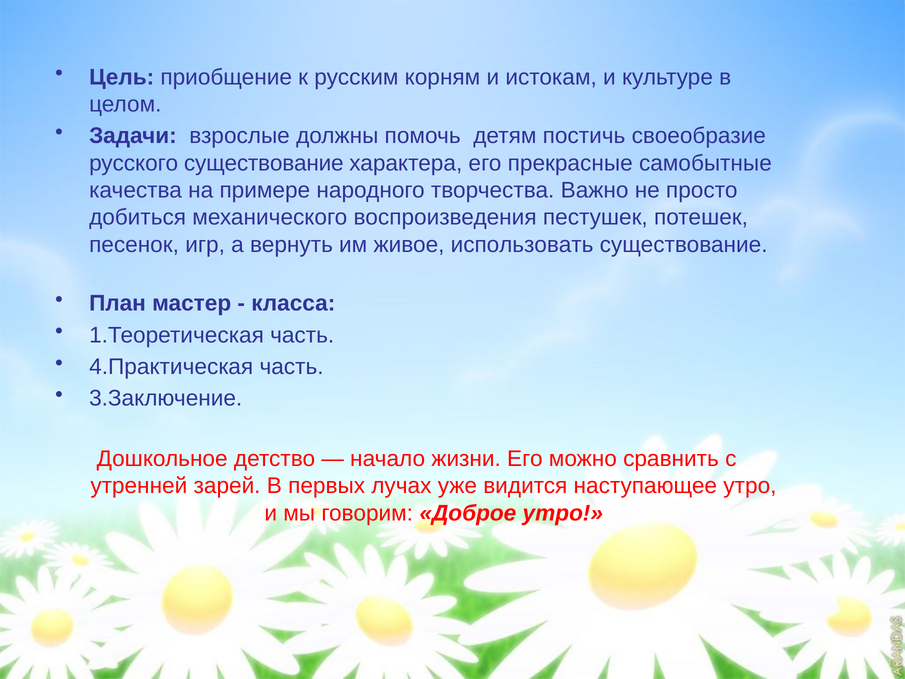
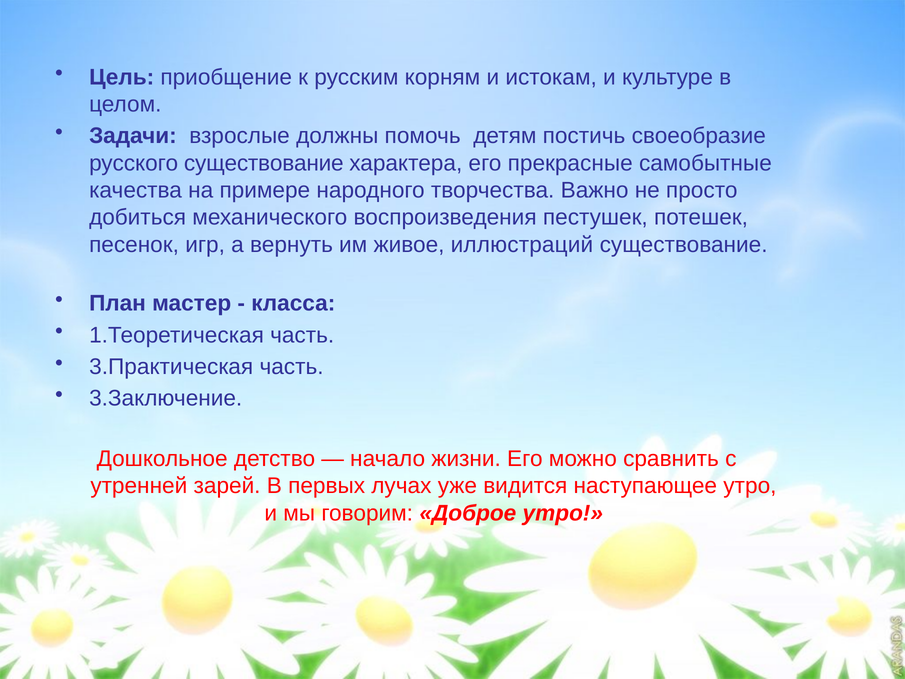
использовать: использовать -> иллюстраций (522, 244)
4.Практическая: 4.Практическая -> 3.Практическая (171, 367)
